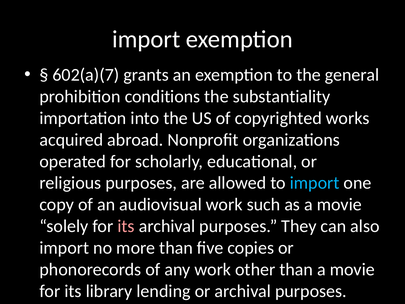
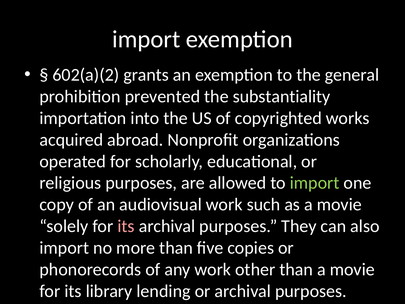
602(a)(7: 602(a)(7 -> 602(a)(2 (86, 75)
conditions: conditions -> prevented (162, 96)
import colour: light blue -> light green (315, 183)
